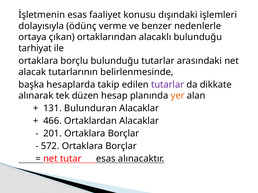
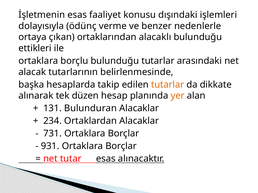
tarhiyat: tarhiyat -> ettikleri (35, 48)
tutarlar colour: purple -> orange (168, 85)
466: 466 -> 234 (52, 121)
201: 201 -> 731 (53, 134)
572: 572 -> 931 (50, 146)
